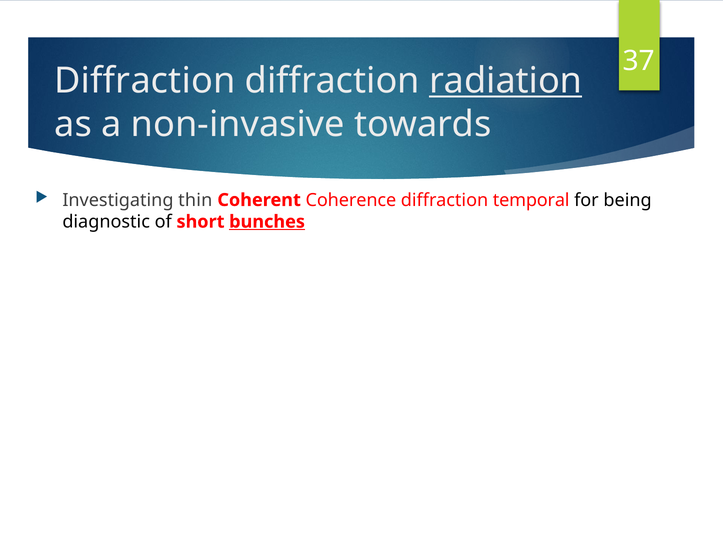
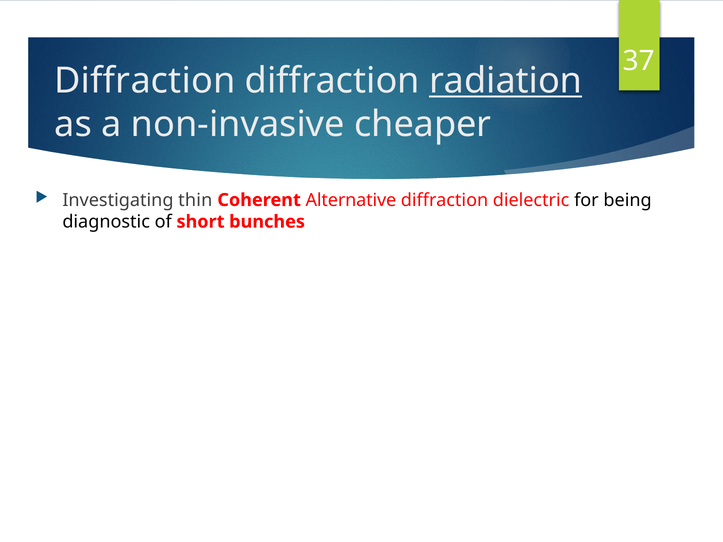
towards: towards -> cheaper (423, 124)
Coherence: Coherence -> Alternative (351, 200)
temporal: temporal -> dielectric (531, 200)
bunches underline: present -> none (267, 222)
